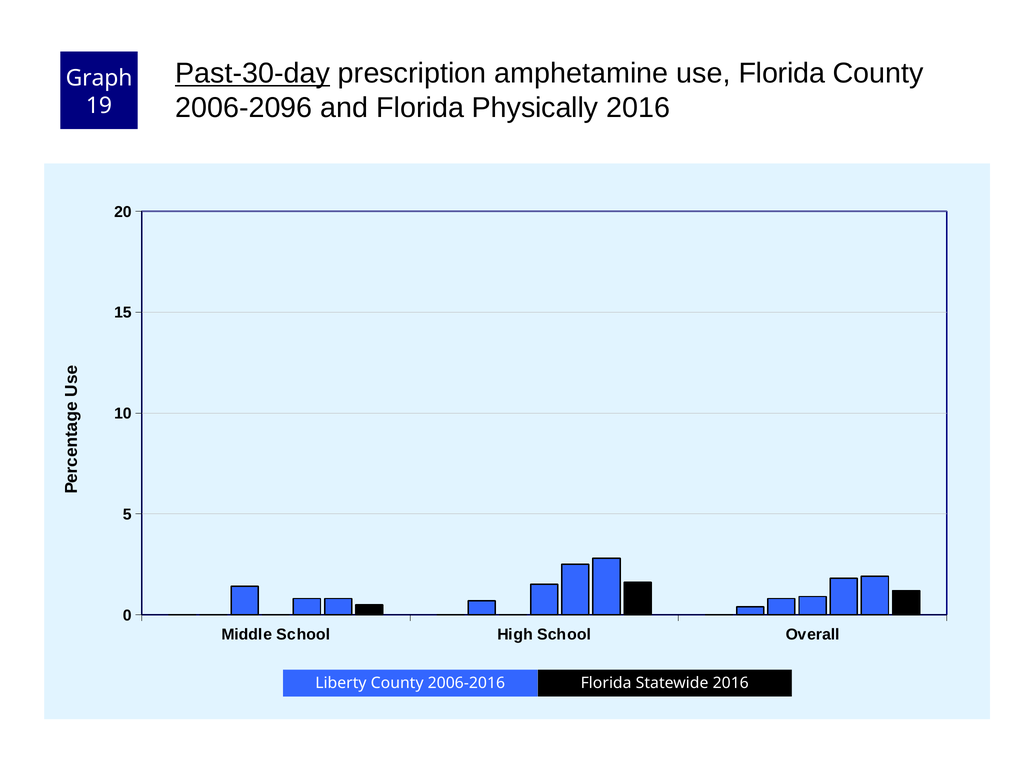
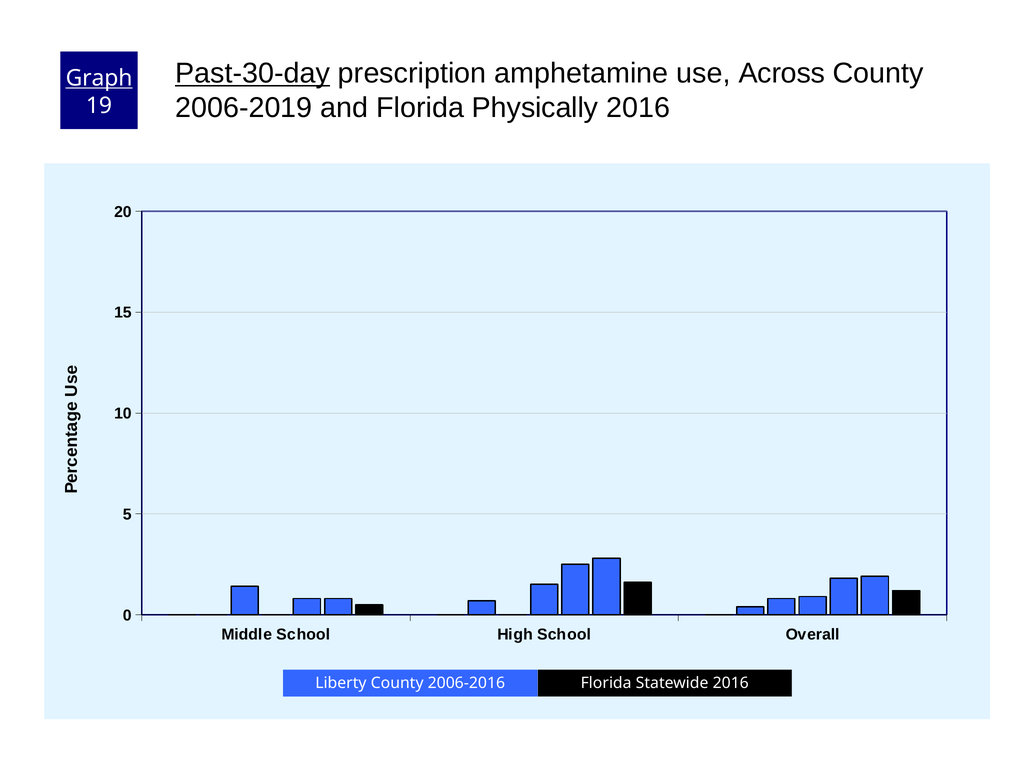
use Florida: Florida -> Across (782, 73)
Graph underline: none -> present (99, 78)
2006-2096: 2006-2096 -> 2006-2019 (244, 108)
